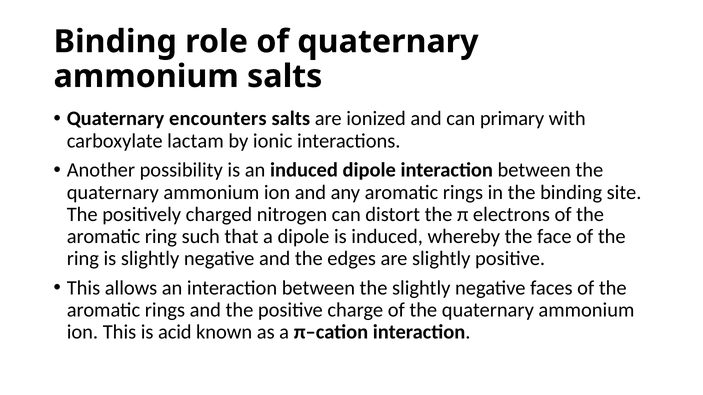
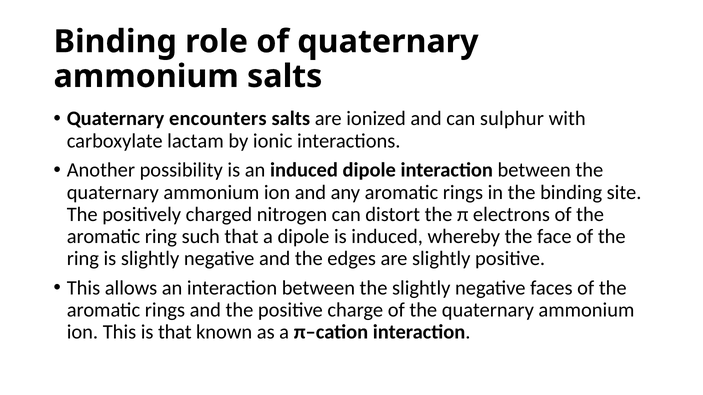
primary: primary -> sulphur (512, 119)
is acid: acid -> that (175, 332)
